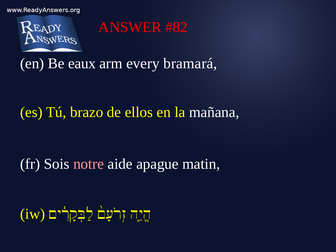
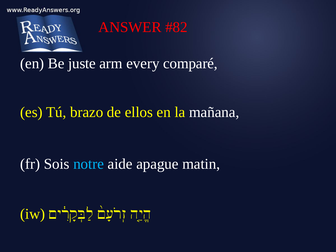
eaux: eaux -> juste (82, 63)
bramará: bramará -> comparé (190, 63)
notre colour: pink -> light blue (89, 164)
